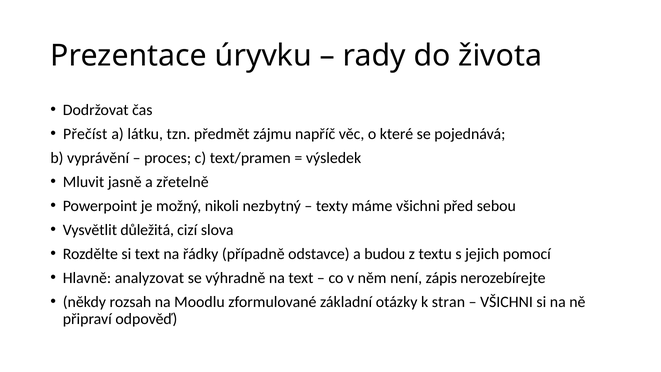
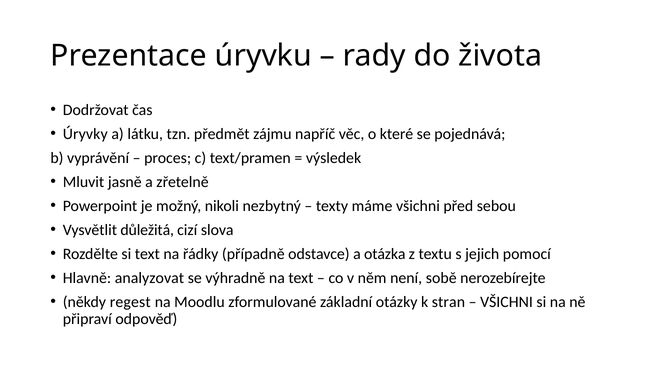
Přečíst: Přečíst -> Úryvky (85, 134)
budou: budou -> otázka (385, 254)
zápis: zápis -> sobě (441, 278)
rozsah: rozsah -> regest (130, 302)
